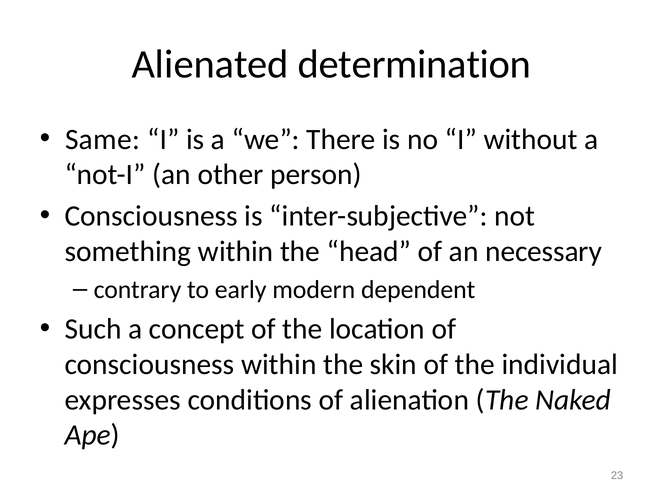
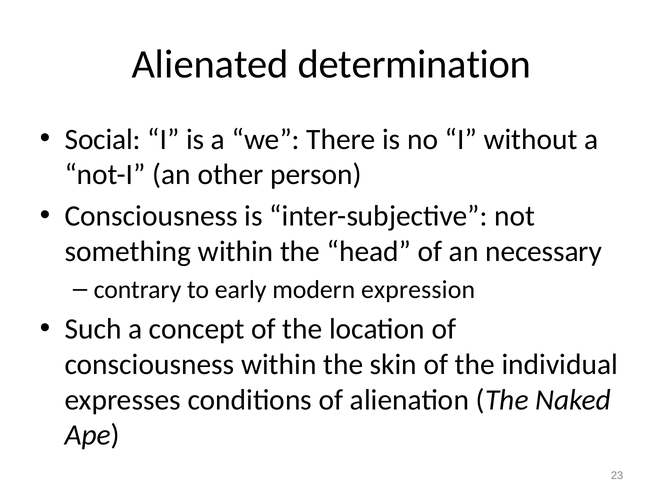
Same: Same -> Social (103, 139)
dependent: dependent -> expression (418, 289)
